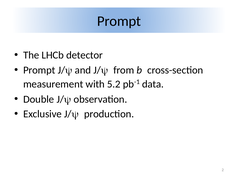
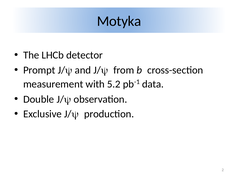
Prompt: Prompt -> Motyka (119, 21)
